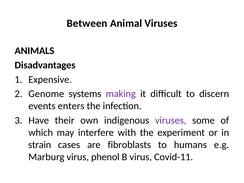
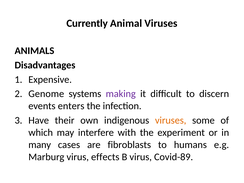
Between: Between -> Currently (87, 23)
viruses colour: purple -> orange (171, 120)
strain: strain -> many (40, 145)
phenol: phenol -> effects (105, 157)
Covid-11: Covid-11 -> Covid-89 (174, 157)
